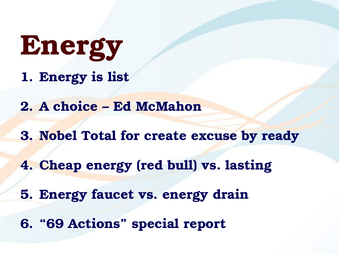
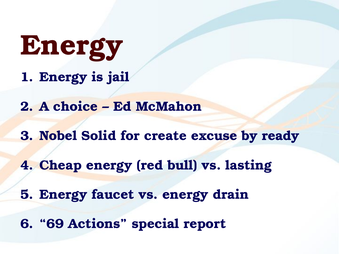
list: list -> jail (119, 77)
Total: Total -> Solid (99, 136)
